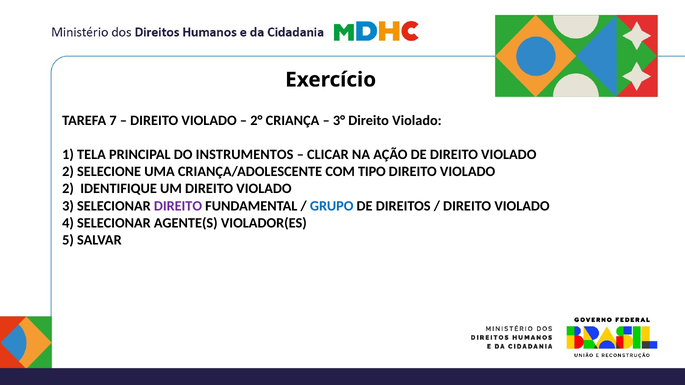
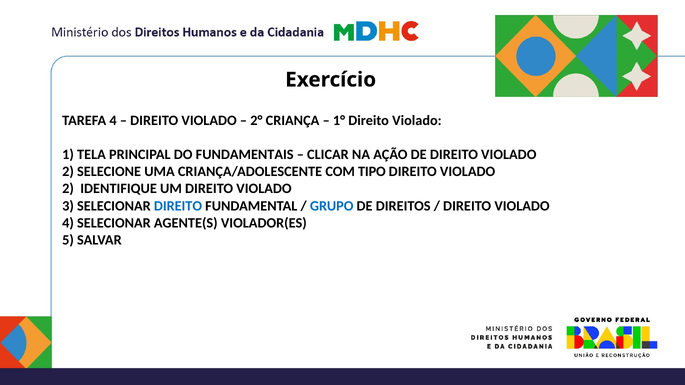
TAREFA 7: 7 -> 4 (113, 120)
3°: 3° -> 1° (339, 120)
INSTRUMENTOS: INSTRUMENTOS -> FUNDAMENTAIS (245, 155)
DIREITO colour: purple -> blue (178, 206)
